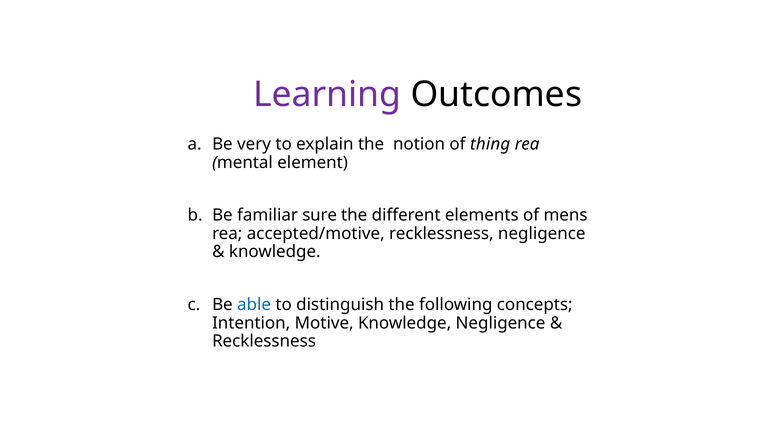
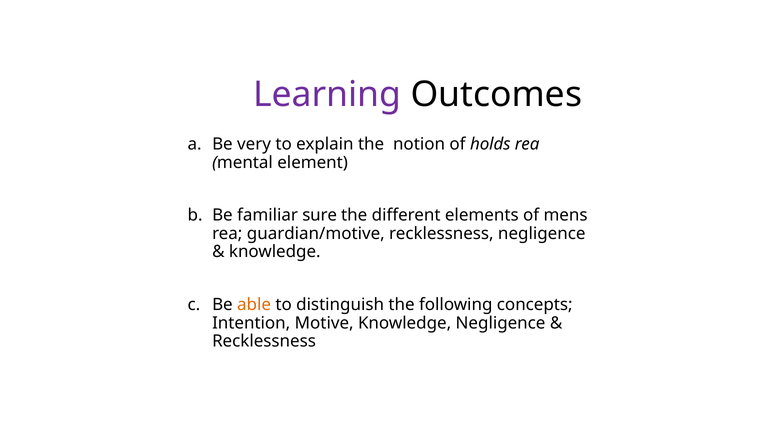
thing: thing -> holds (490, 144)
accepted/motive: accepted/motive -> guardian/motive (316, 234)
able colour: blue -> orange (254, 305)
